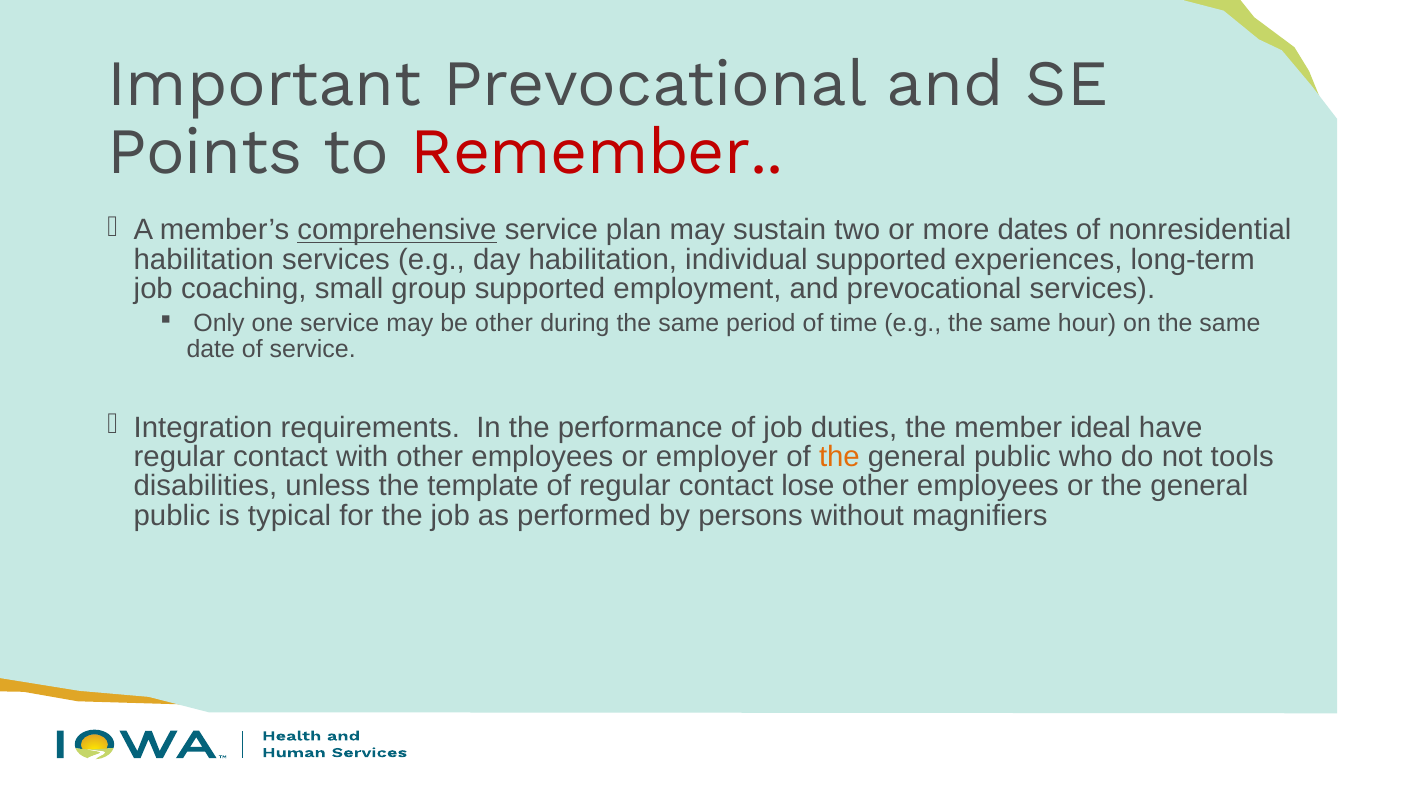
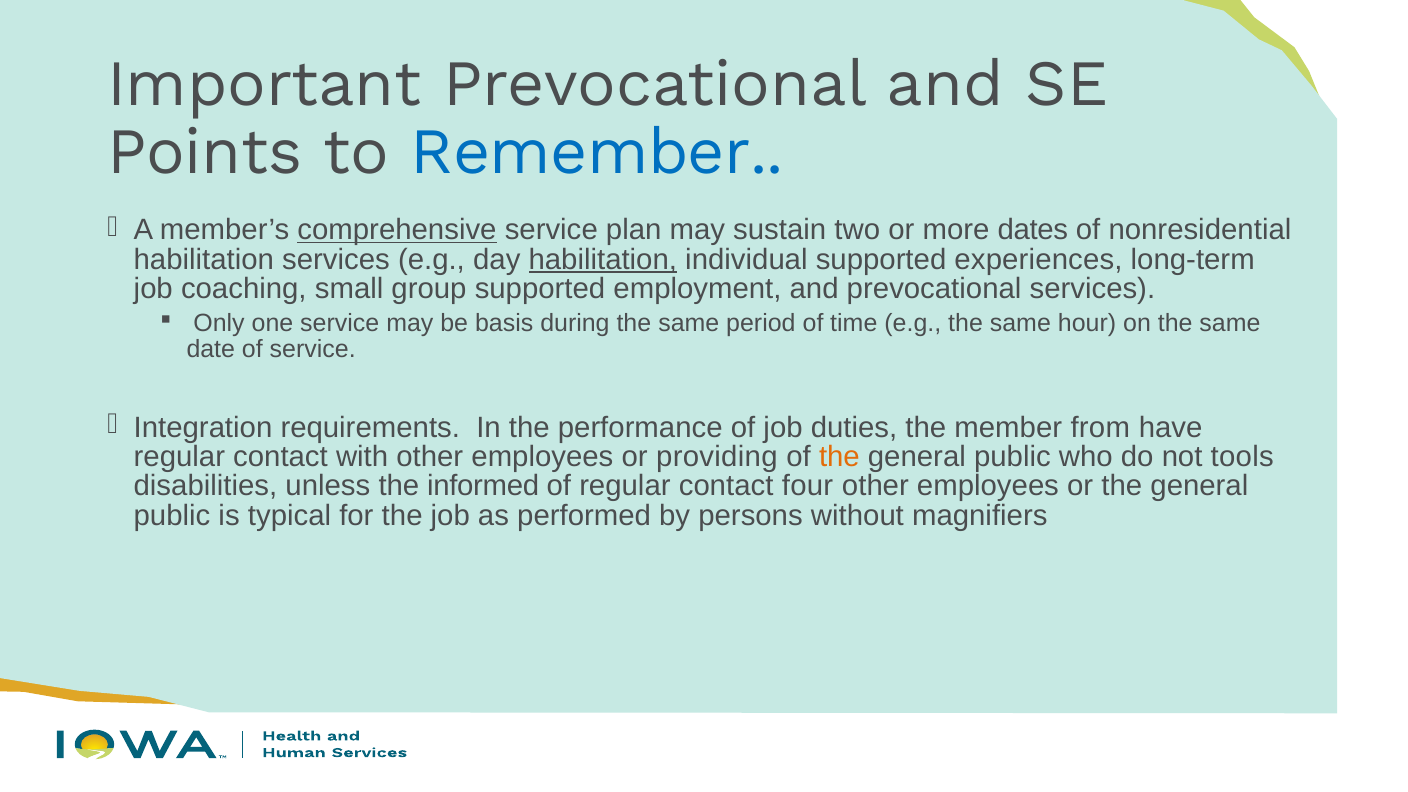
Remember colour: red -> blue (597, 152)
habilitation underline: none -> present (603, 259)
be other: other -> basis (504, 324)
ideal: ideal -> from (1100, 427)
employer: employer -> providing (717, 457)
template: template -> informed (483, 486)
lose: lose -> four (808, 486)
